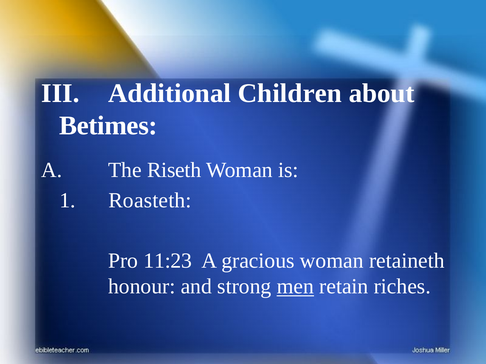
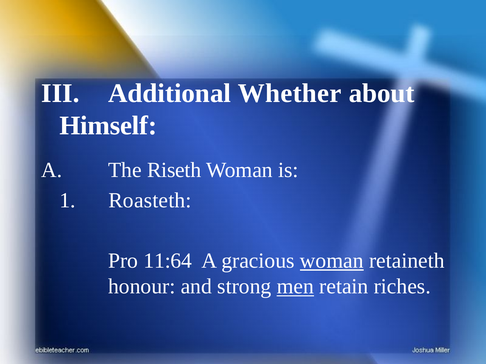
Children: Children -> Whether (290, 93)
Betimes: Betimes -> Himself (108, 126)
11:23: 11:23 -> 11:64 (168, 261)
woman underline: none -> present (332, 261)
